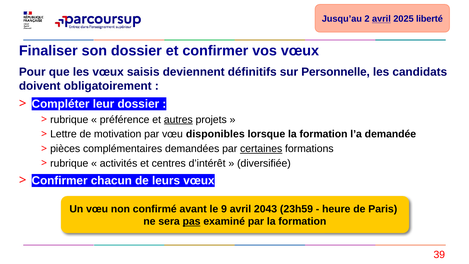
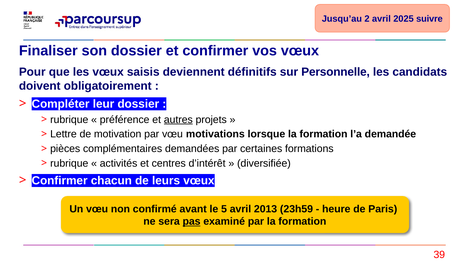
avril underline: present -> none (381, 19)
liberté: liberté -> suivre (429, 19)
disponibles: disponibles -> motivations (215, 134)
certaines underline: present -> none (261, 149)
9: 9 -> 5 (224, 209)
2043: 2043 -> 2013 (266, 209)
